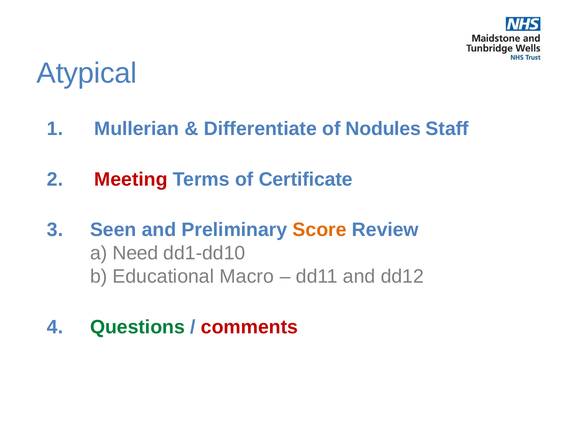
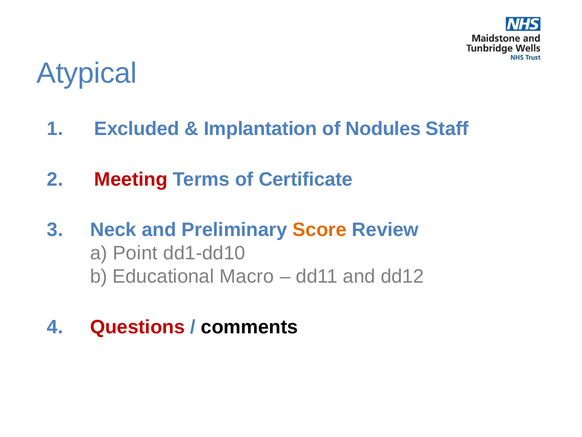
Mullerian: Mullerian -> Excluded (137, 129)
Differentiate: Differentiate -> Implantation (260, 129)
Seen: Seen -> Neck (113, 230)
Need: Need -> Point (135, 253)
Questions colour: green -> red (137, 327)
comments colour: red -> black (249, 327)
